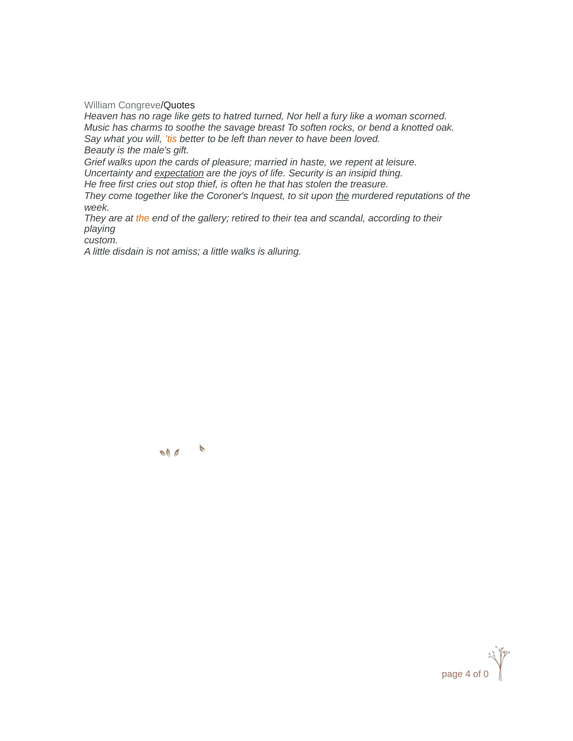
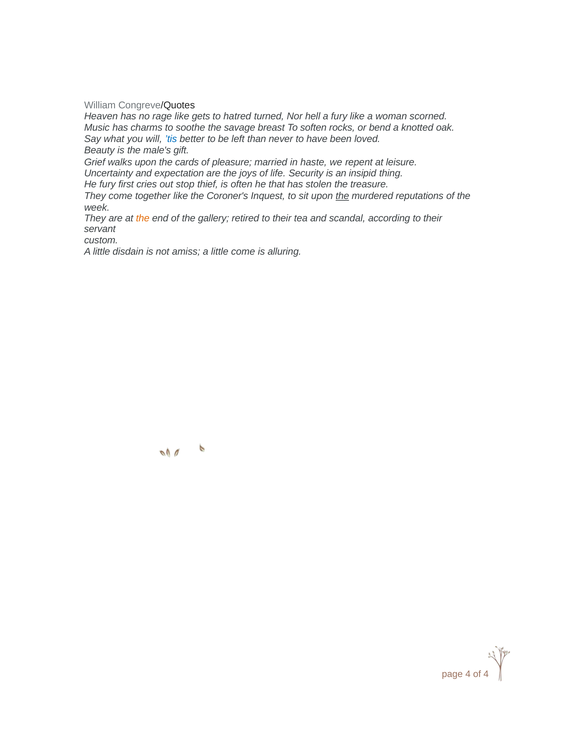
’tis colour: orange -> blue (171, 139)
expectation underline: present -> none (179, 173)
He free: free -> fury (108, 184)
playing: playing -> servant (100, 229)
little walks: walks -> come (243, 252)
of 0: 0 -> 4 (486, 674)
